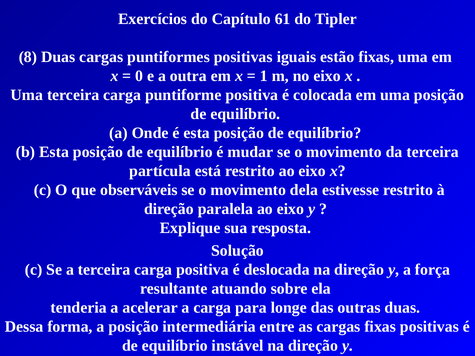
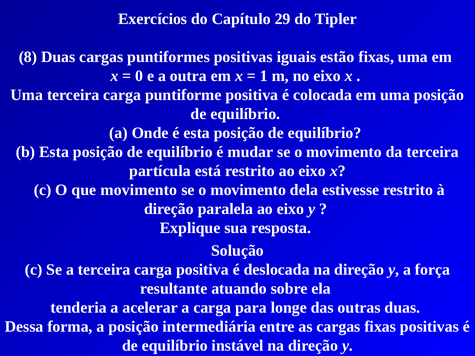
61: 61 -> 29 (283, 19)
que observáveis: observáveis -> movimento (139, 190)
